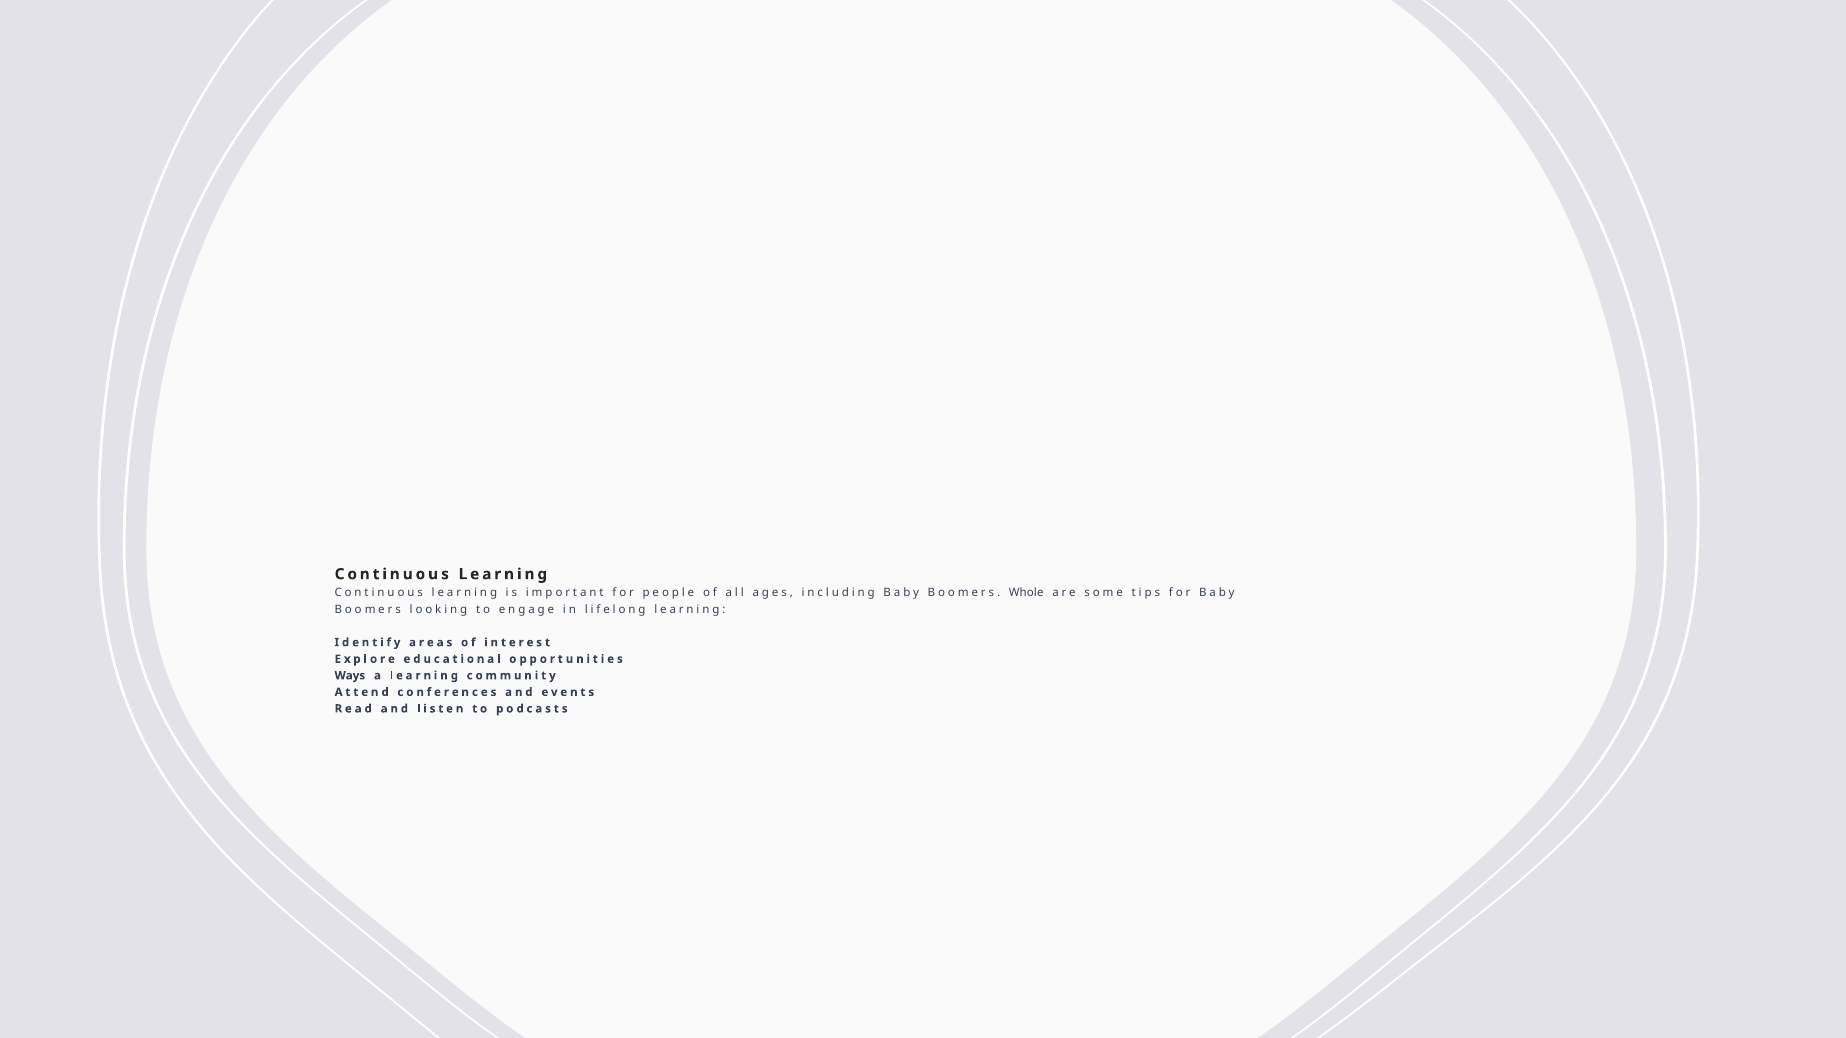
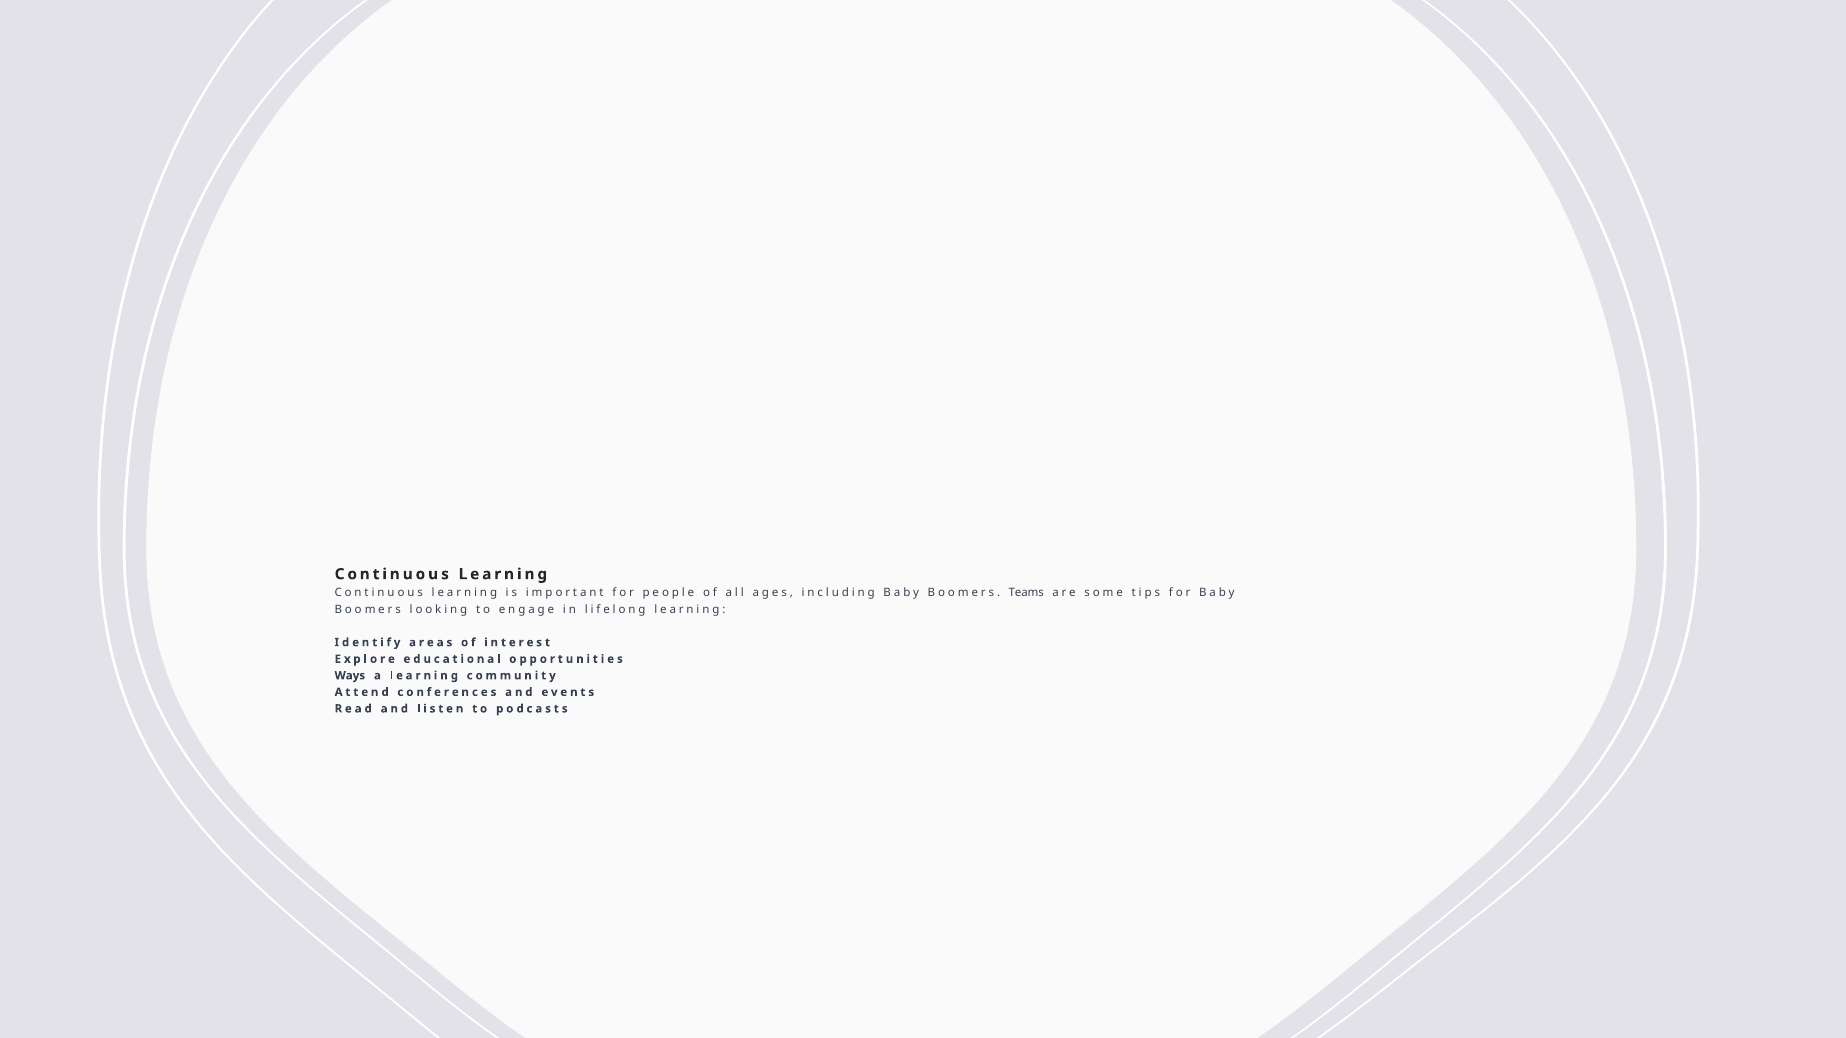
Whole: Whole -> Teams (1026, 593)
